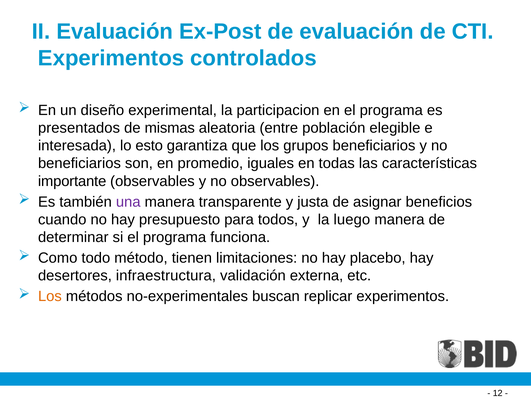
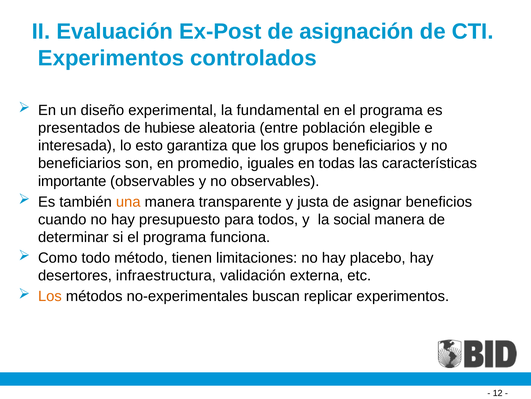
de evaluación: evaluación -> asignación (357, 32)
participacion: participacion -> fundamental (278, 110)
mismas: mismas -> hubiese (170, 128)
una colour: purple -> orange (128, 201)
luego: luego -> social (352, 219)
